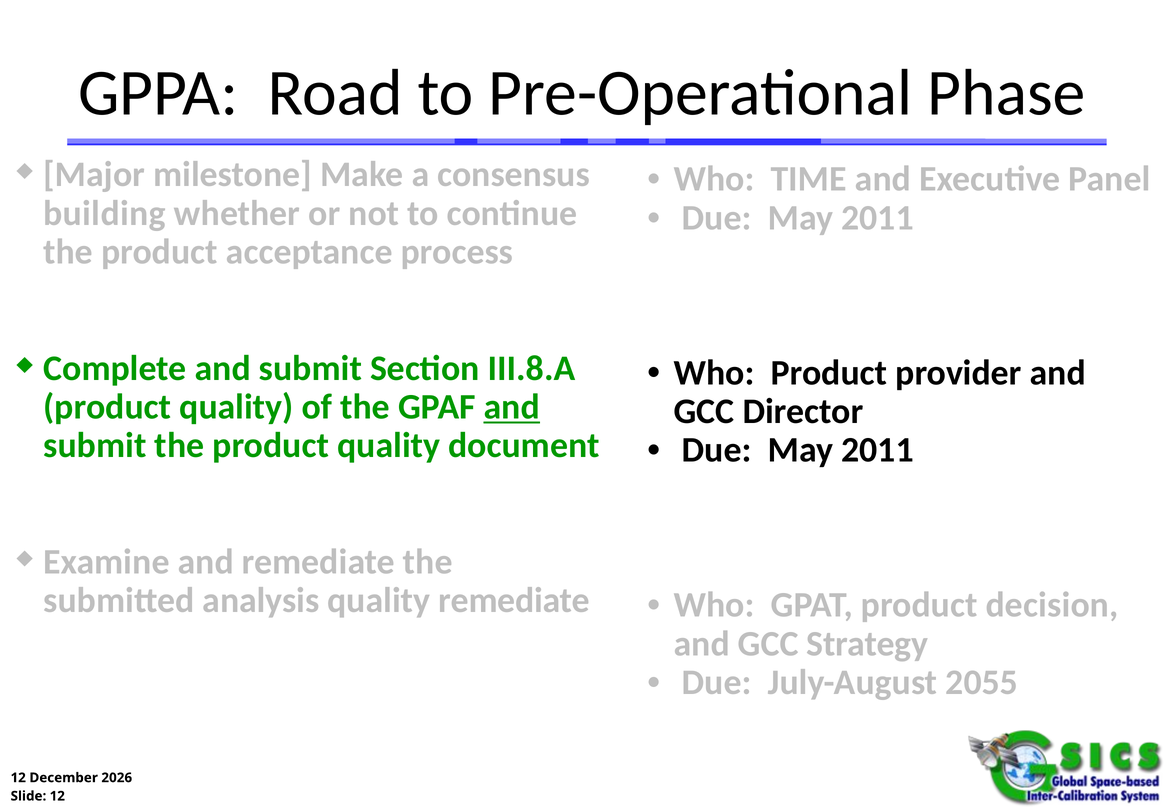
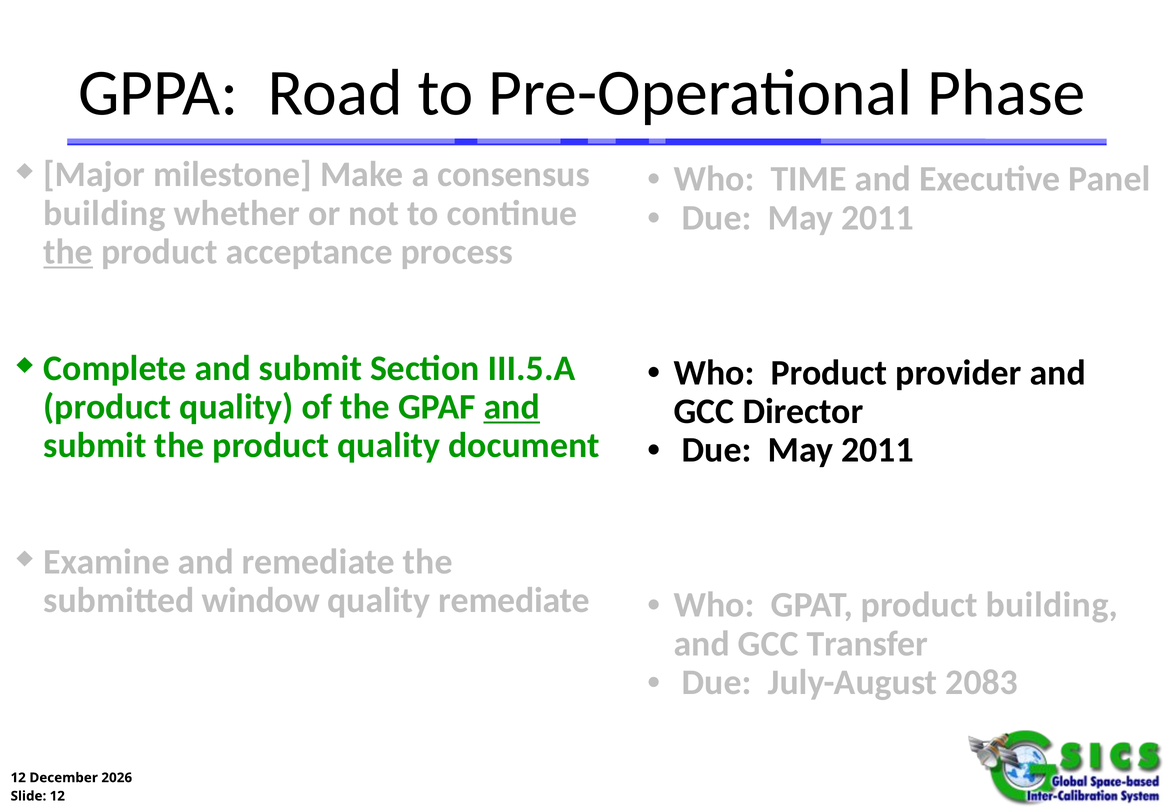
the underline: none -> present (68, 252)
III.8.A: III.8.A -> III.5.A (532, 368)
analysis: analysis -> window (261, 600)
product decision: decision -> building (1052, 605)
Strategy: Strategy -> Transfer (867, 643)
2055: 2055 -> 2083 (982, 682)
